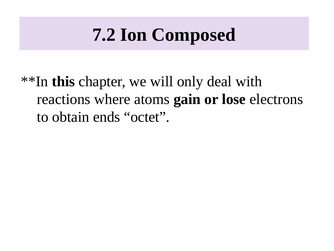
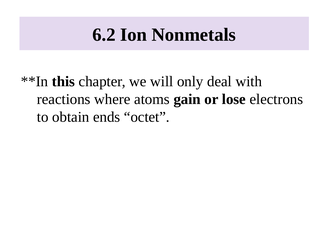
7.2: 7.2 -> 6.2 (104, 35)
Composed: Composed -> Nonmetals (194, 35)
